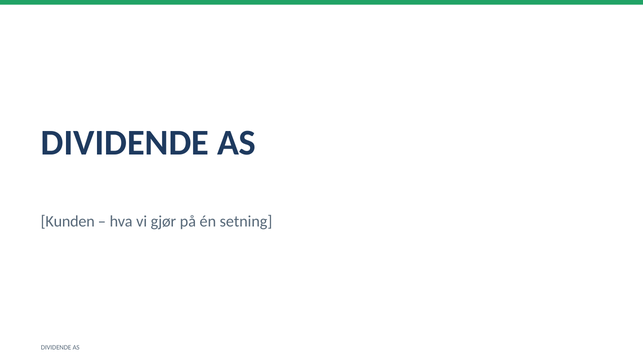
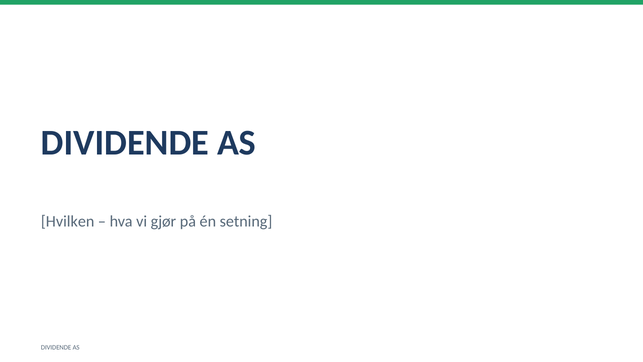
Kunden: Kunden -> Hvilken (68, 221)
